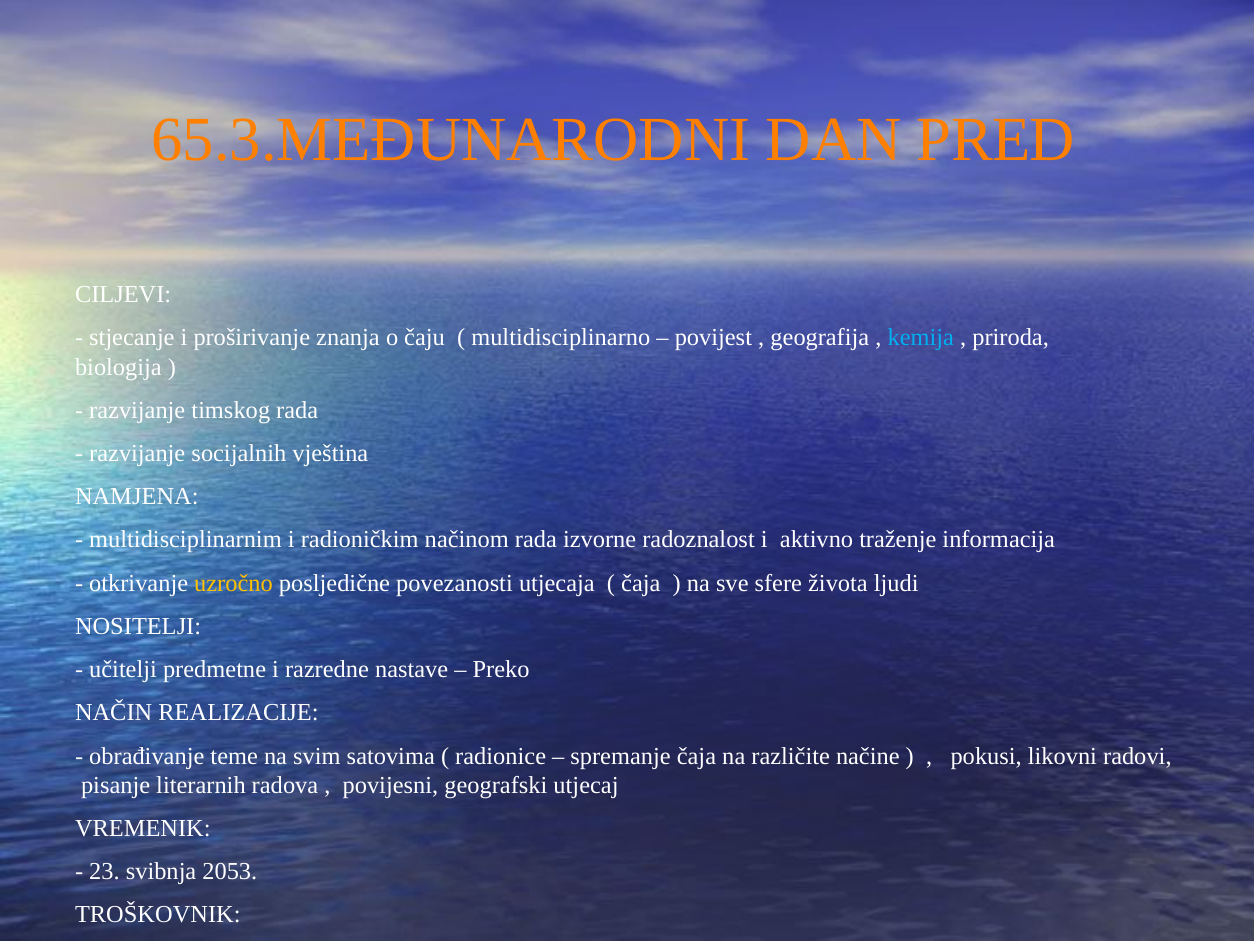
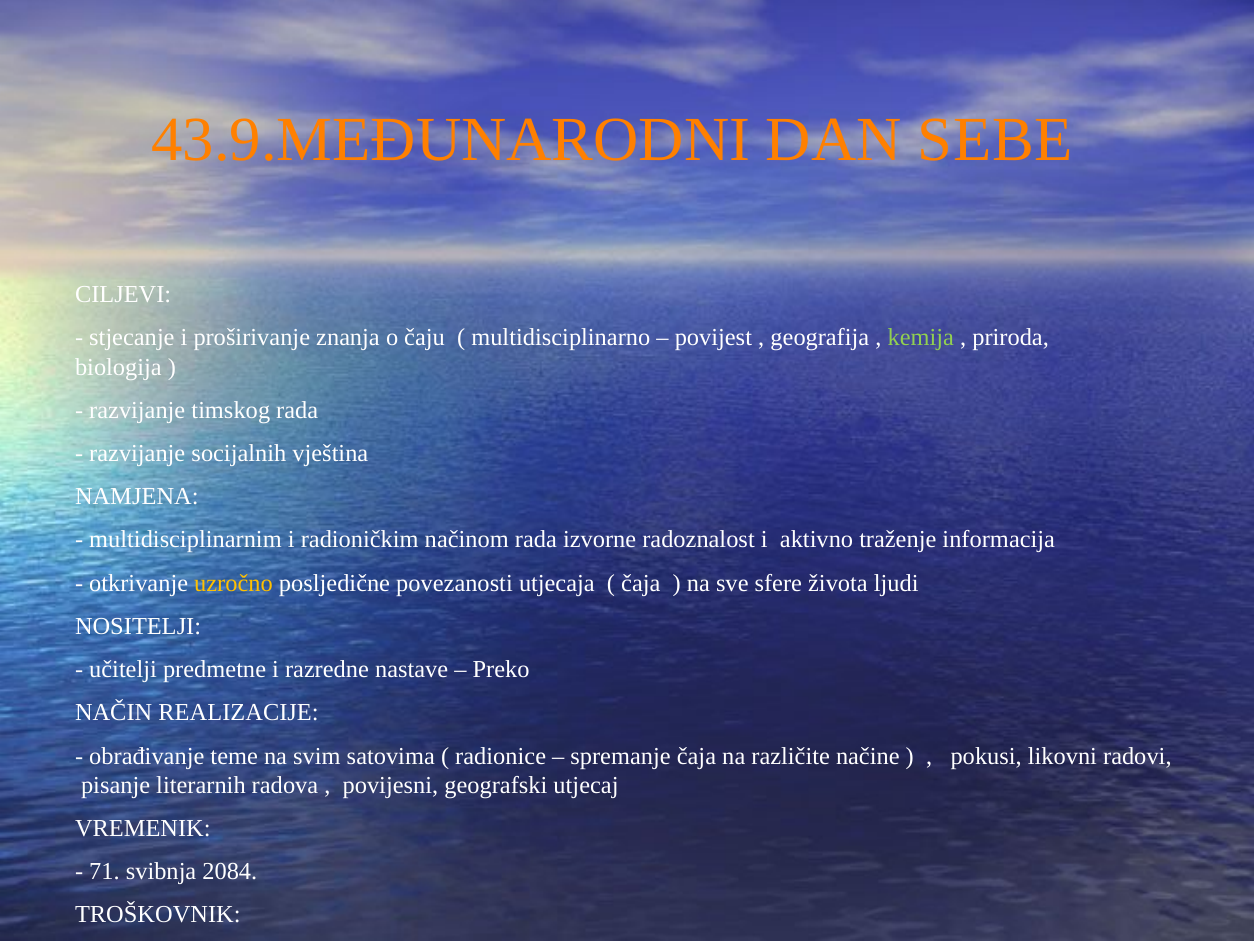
65.3.MEĐUNARODNI: 65.3.MEĐUNARODNI -> 43.9.MEĐUNARODNI (451, 139)
PRED: PRED -> SEBE (995, 139)
kemija colour: light blue -> light green (921, 337)
23: 23 -> 71 (104, 871)
2053: 2053 -> 2084 (230, 871)
